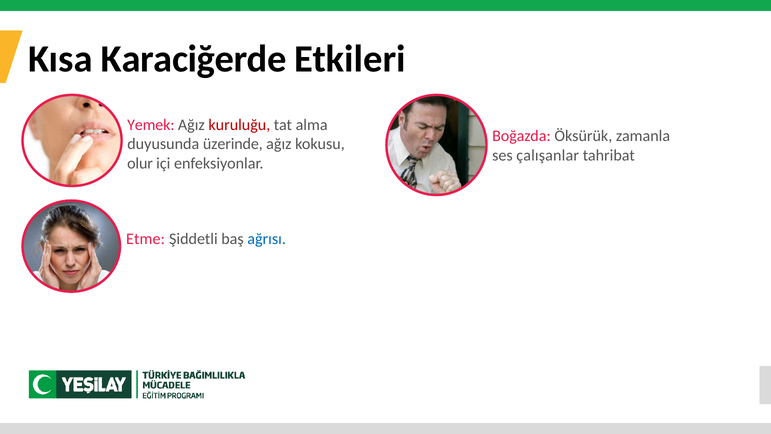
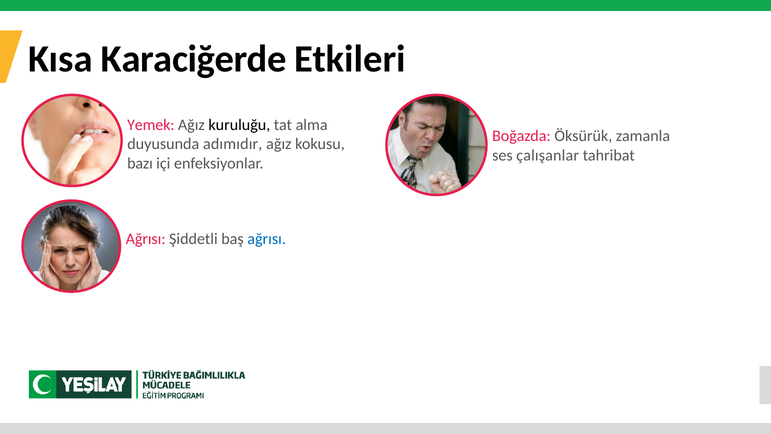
kuruluğu colour: red -> black (239, 125)
üzerinde: üzerinde -> adımıdır (233, 144)
olur: olur -> bazı (140, 163)
Etme: Etme -> Ağrısı (146, 239)
